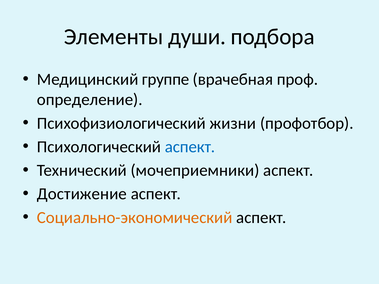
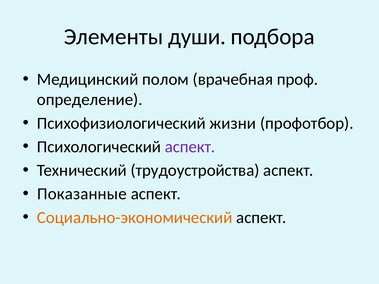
группе: группе -> полом (165, 80)
аспект colour: blue -> purple (190, 147)
мочеприемники: мочеприемники -> трудоустройства (195, 170)
Достижение: Достижение -> Показанные (82, 194)
